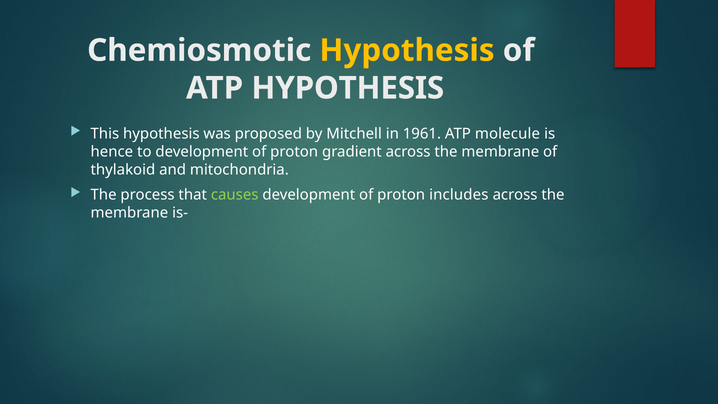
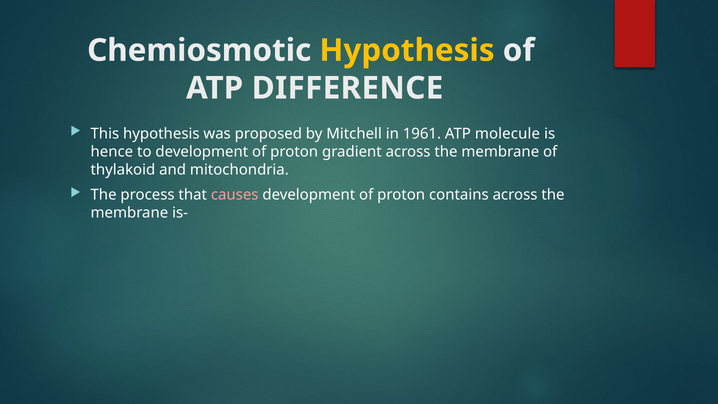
ATP HYPOTHESIS: HYPOTHESIS -> DIFFERENCE (348, 88)
causes colour: light green -> pink (235, 195)
includes: includes -> contains (459, 195)
